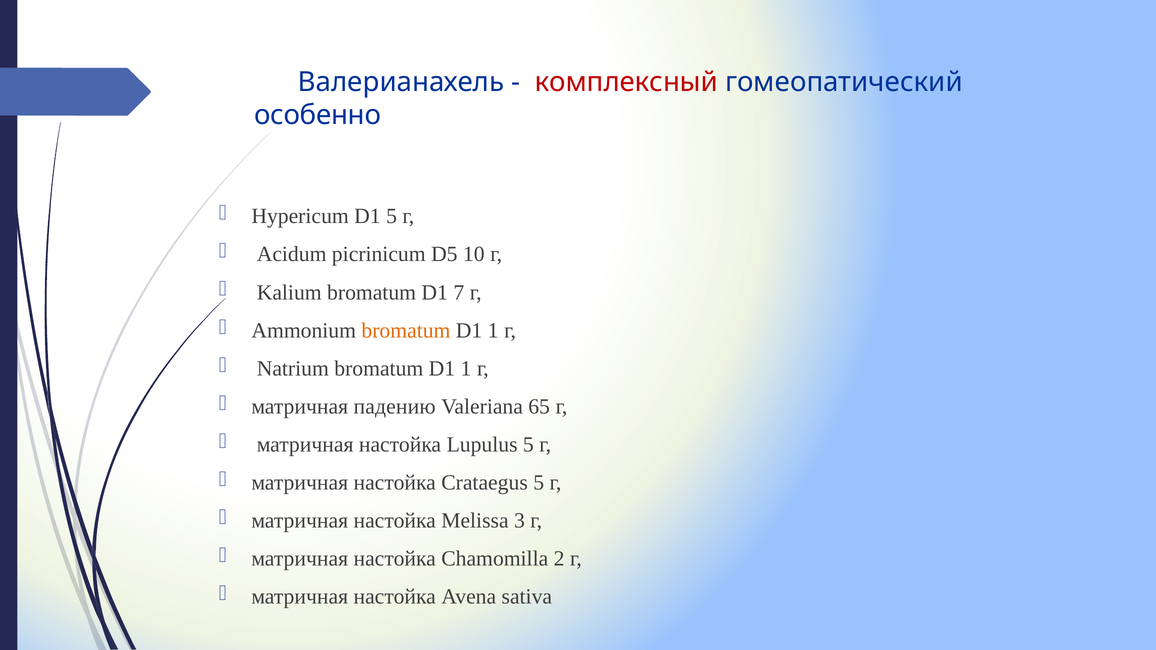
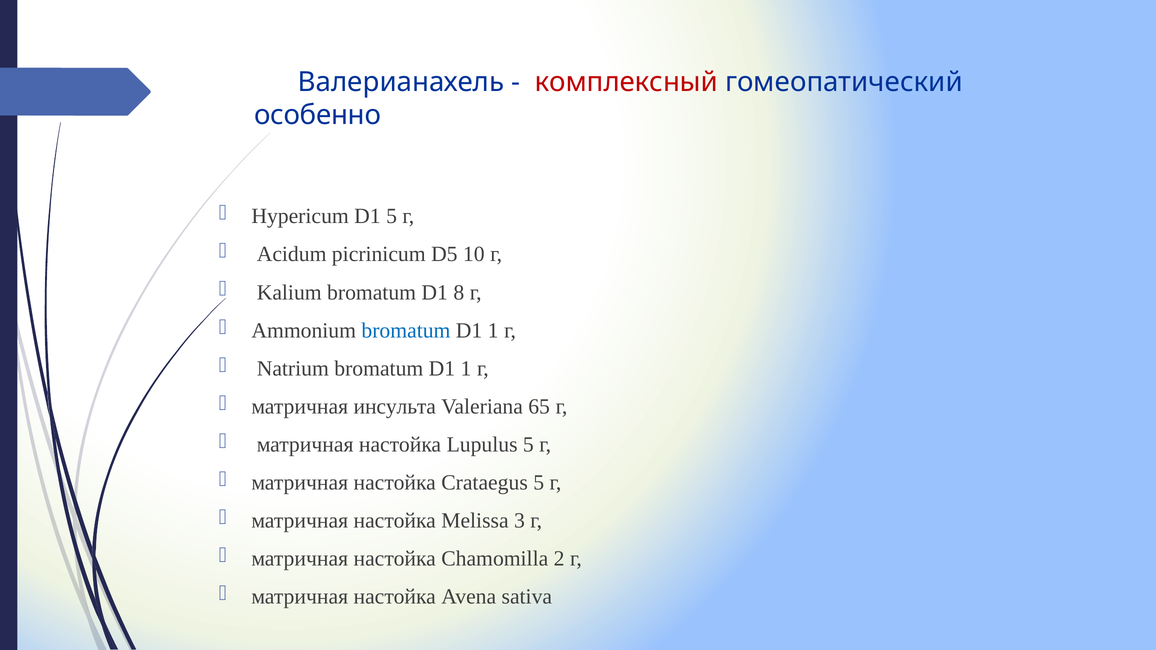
7: 7 -> 8 (459, 292)
bromatum colour: orange -> blue (406, 331)
падению: падению -> инсульта (395, 407)
